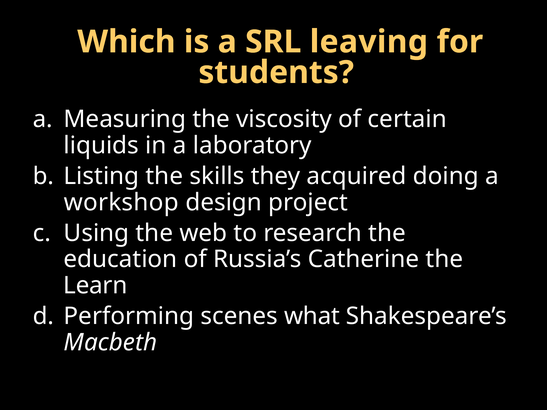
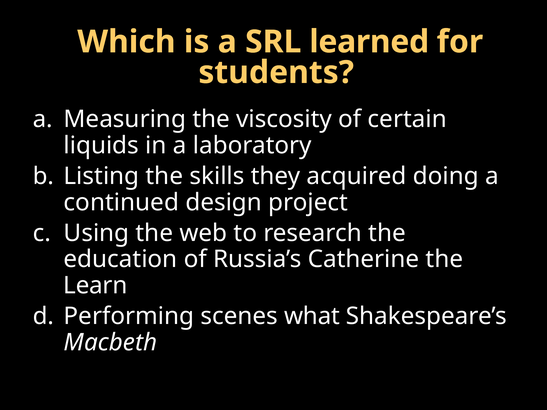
leaving: leaving -> learned (369, 42)
workshop: workshop -> continued (121, 203)
